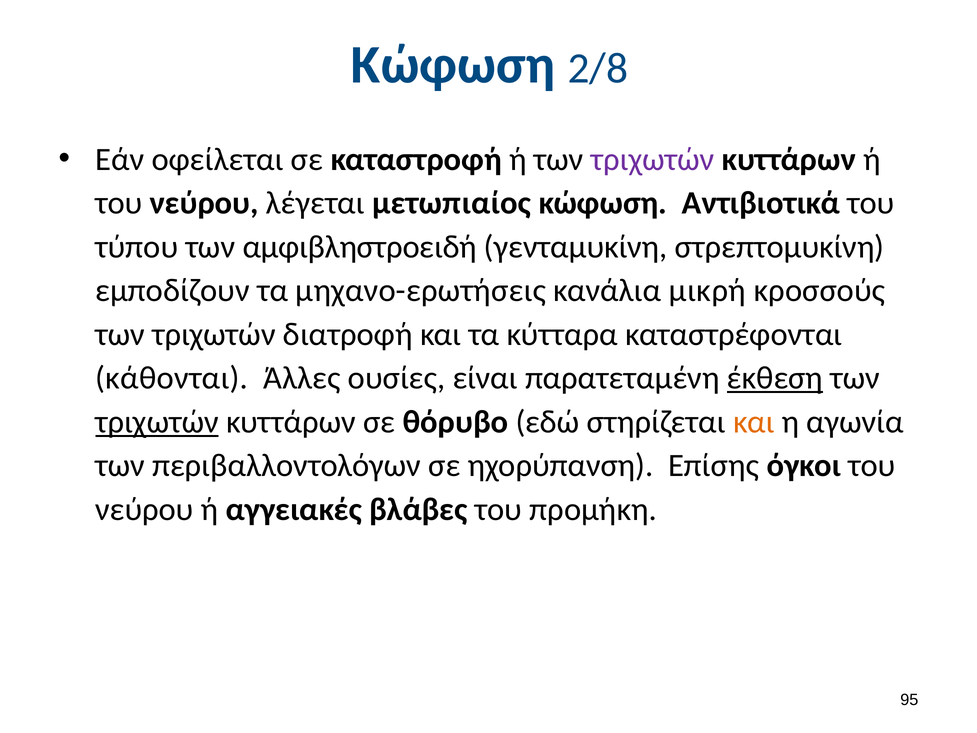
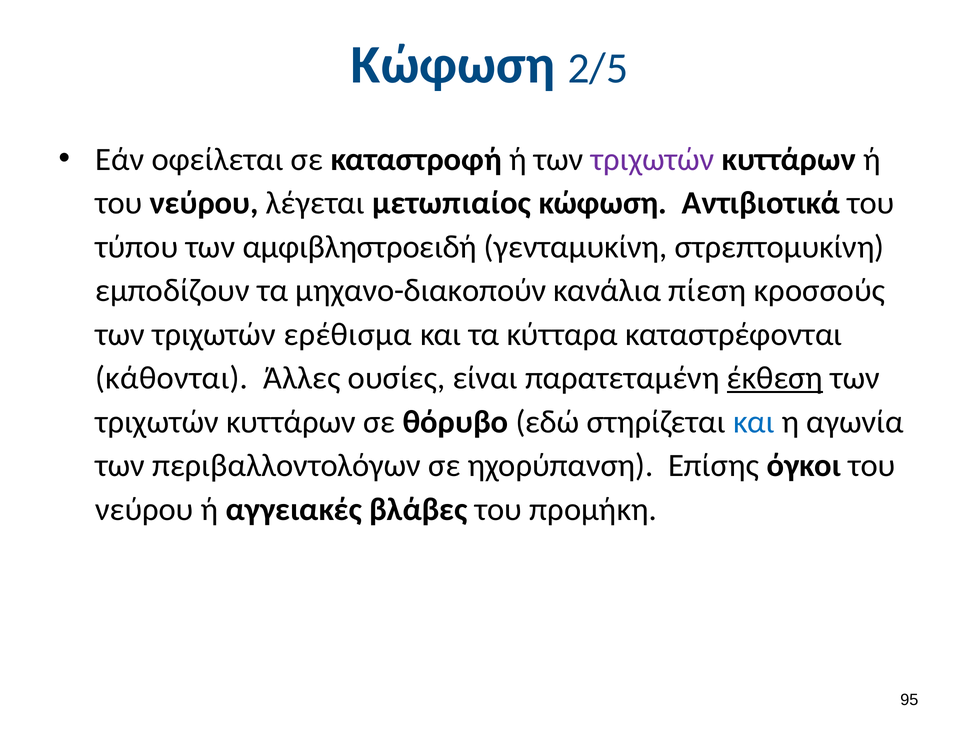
2/8: 2/8 -> 2/5 (598, 68)
μηχανο-ερωτήσεις: μηχανο-ερωτήσεις -> μηχανο-διακοπούν (421, 290)
μικρή: μικρή -> πίεση (707, 290)
διατροφή: διατροφή -> ερέθισμα (348, 334)
τριχωτών underline: present -> none (157, 422)
και colour: orange -> blue (754, 422)
